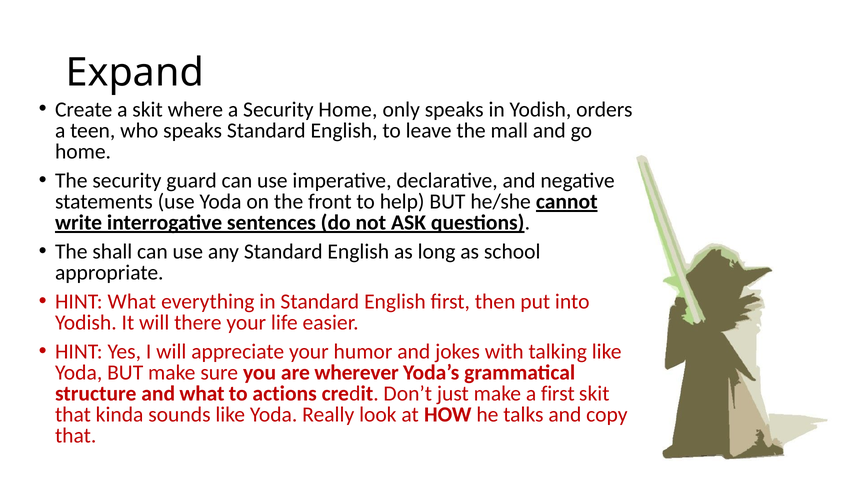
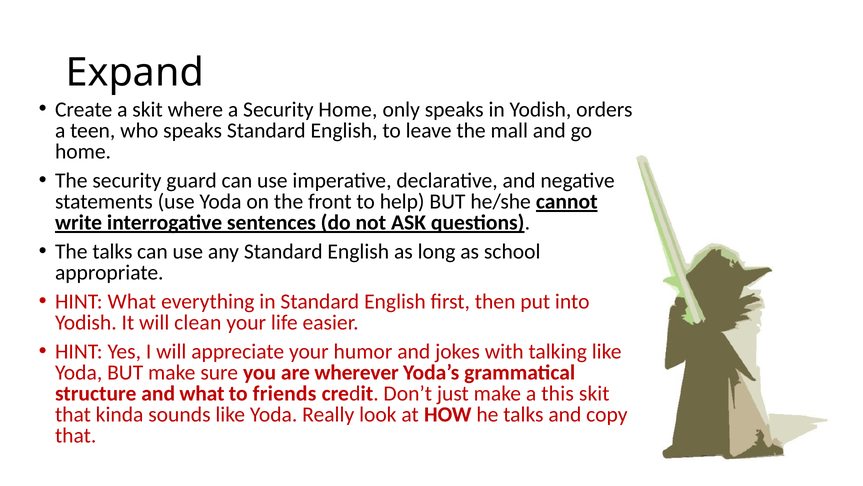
The shall: shall -> talks (112, 251)
there: there -> clean (198, 322)
actions: actions -> friends (285, 393)
a first: first -> this (558, 393)
